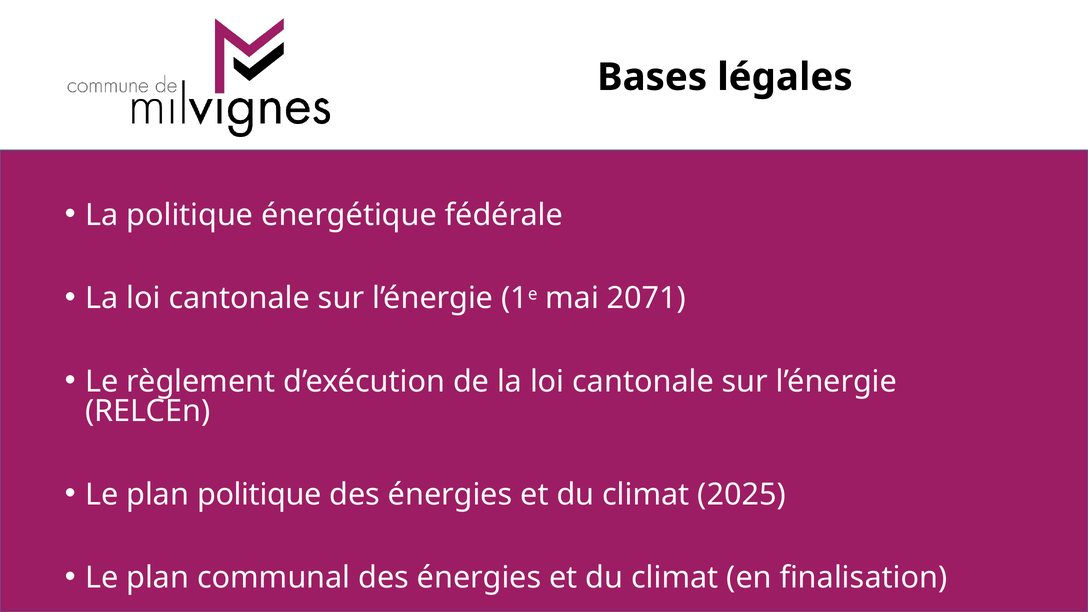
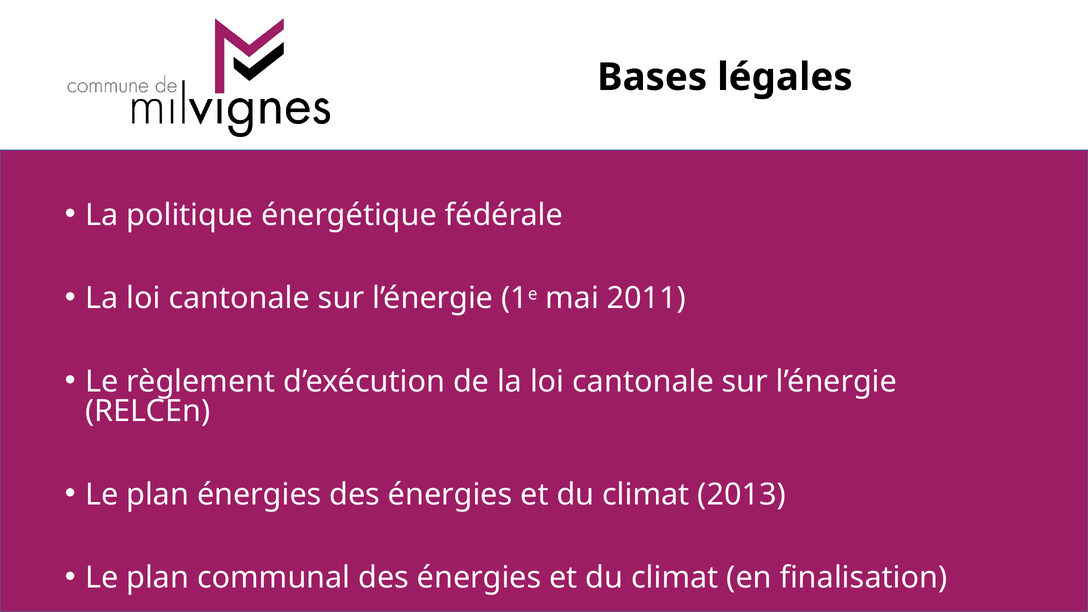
2071: 2071 -> 2011 (647, 298)
plan politique: politique -> énergies (259, 494)
2025: 2025 -> 2013 (742, 494)
